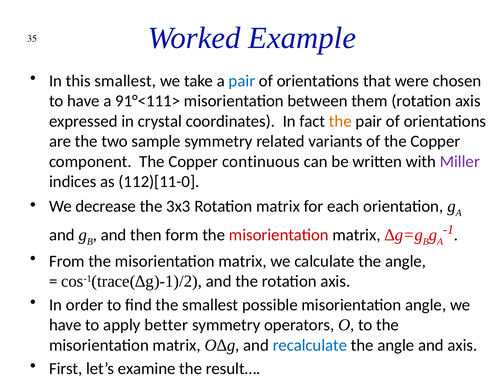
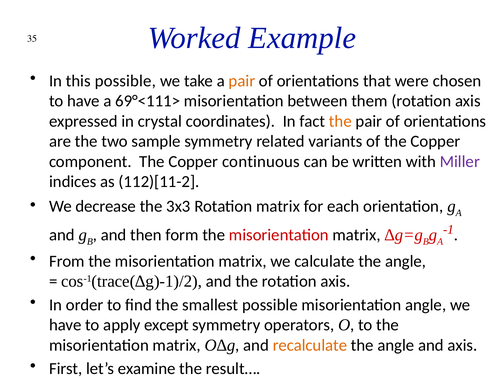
this smallest: smallest -> possible (125, 81)
pair colour: blue -> orange (242, 81)
91°<111>: 91°<111> -> 69°<111> (148, 101)
112)[11-0: 112)[11-0 -> 112)[11-2 (159, 182)
better: better -> except (166, 325)
recalculate colour: blue -> orange (310, 345)
